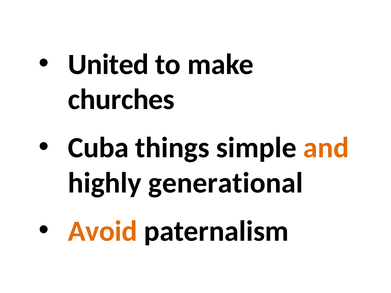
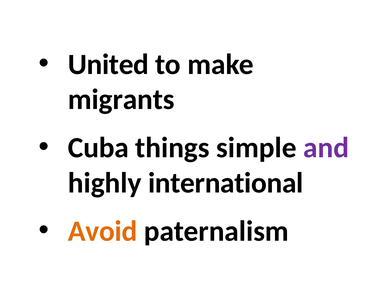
churches: churches -> migrants (121, 100)
and colour: orange -> purple (326, 148)
generational: generational -> international (226, 183)
